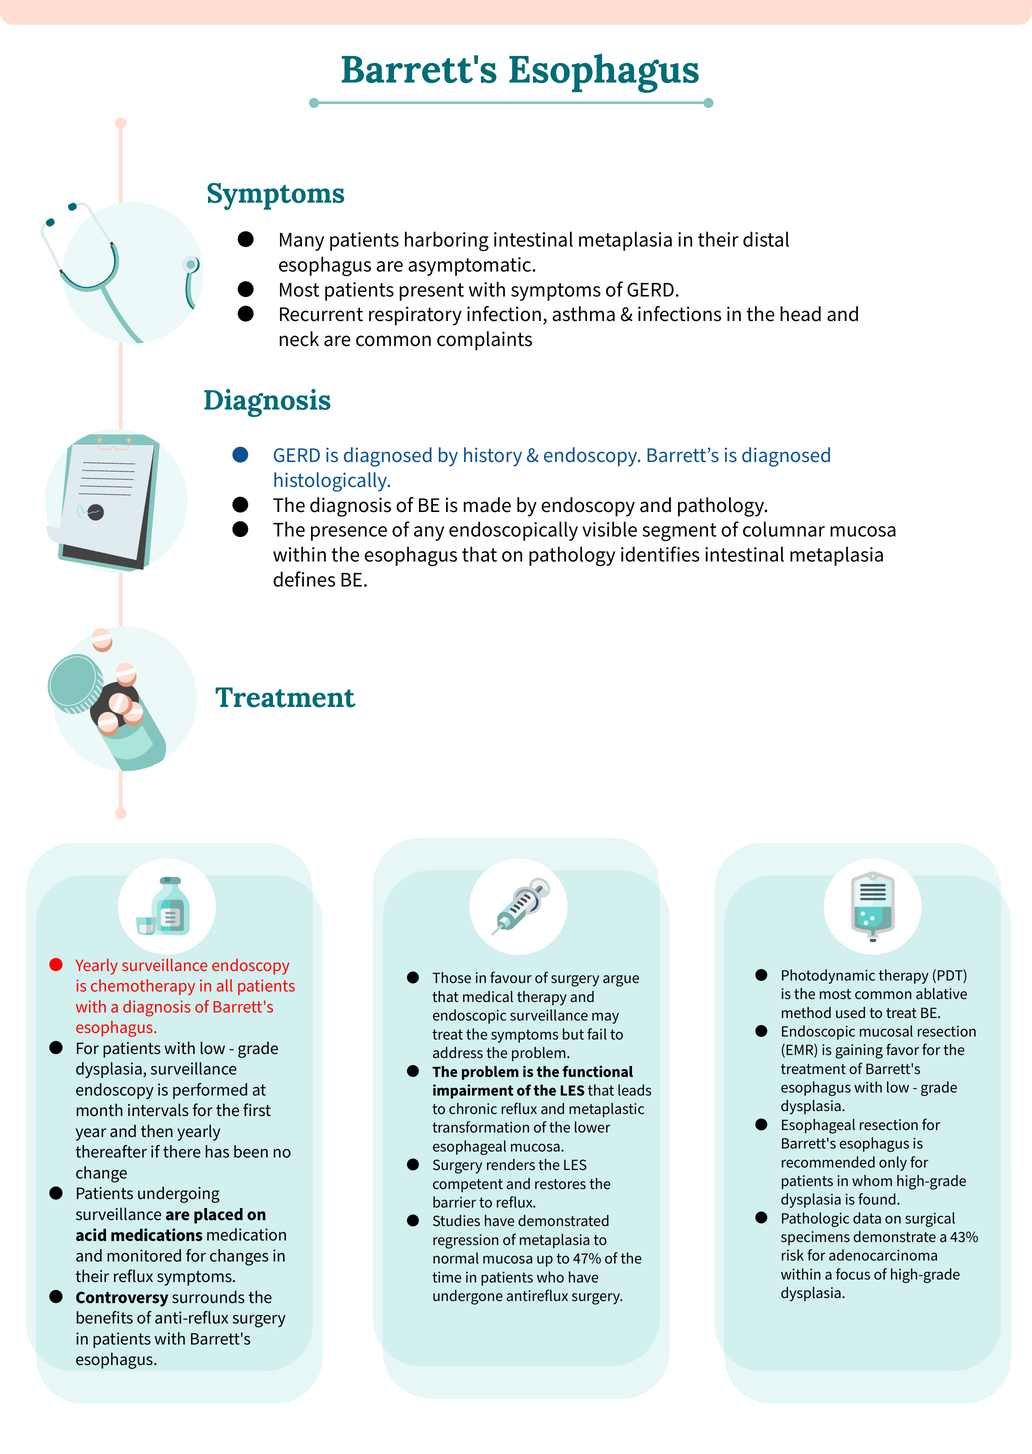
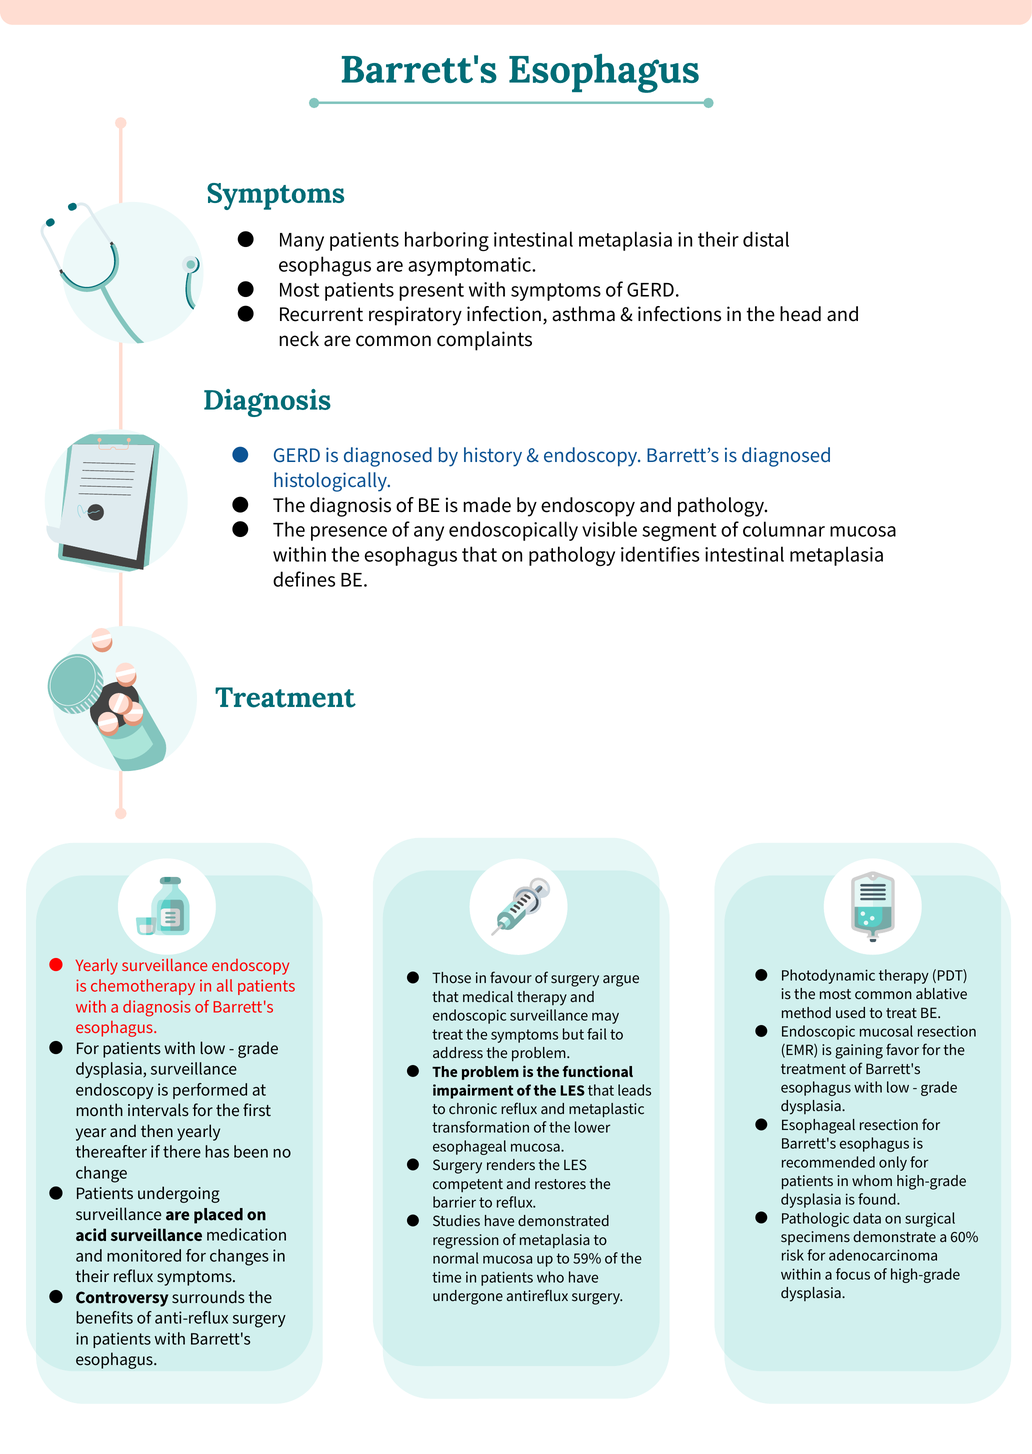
acid medications: medications -> surveillance (156, 1236)
43%: 43% -> 60% (964, 1238)
47%: 47% -> 59% (587, 1259)
